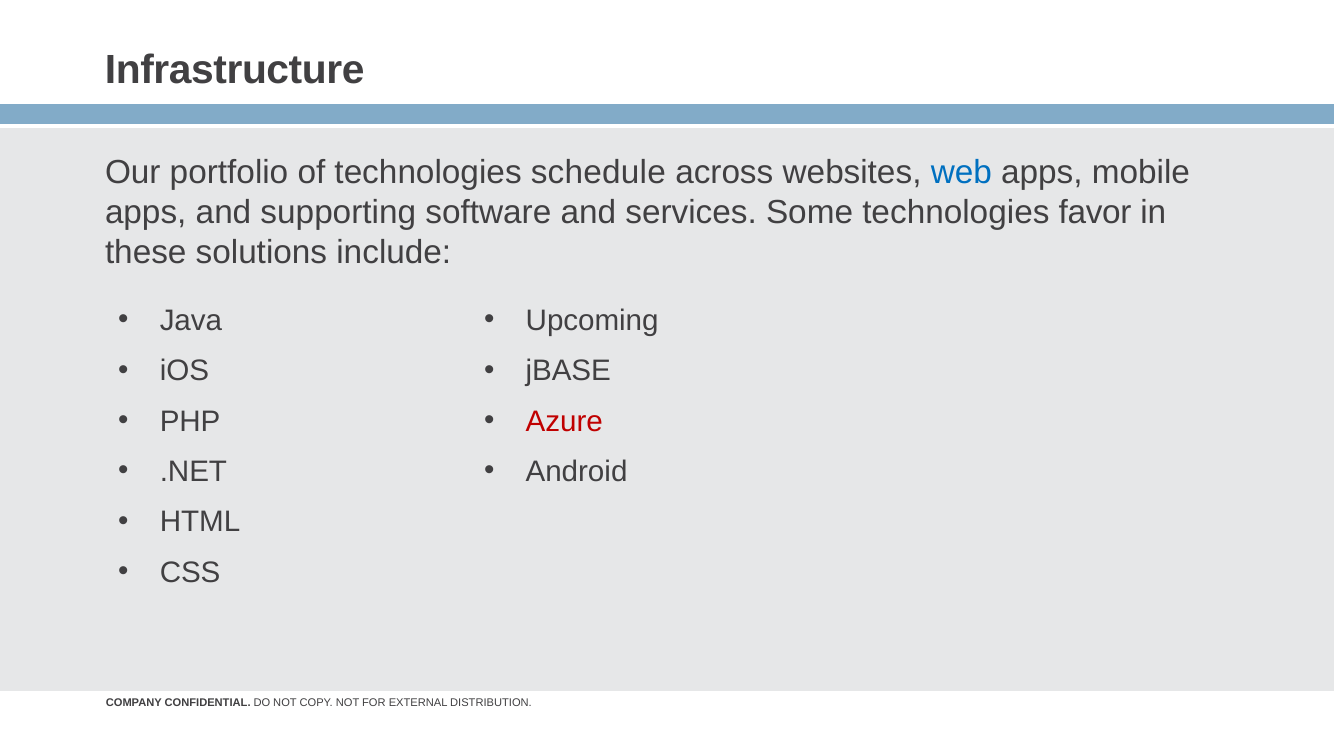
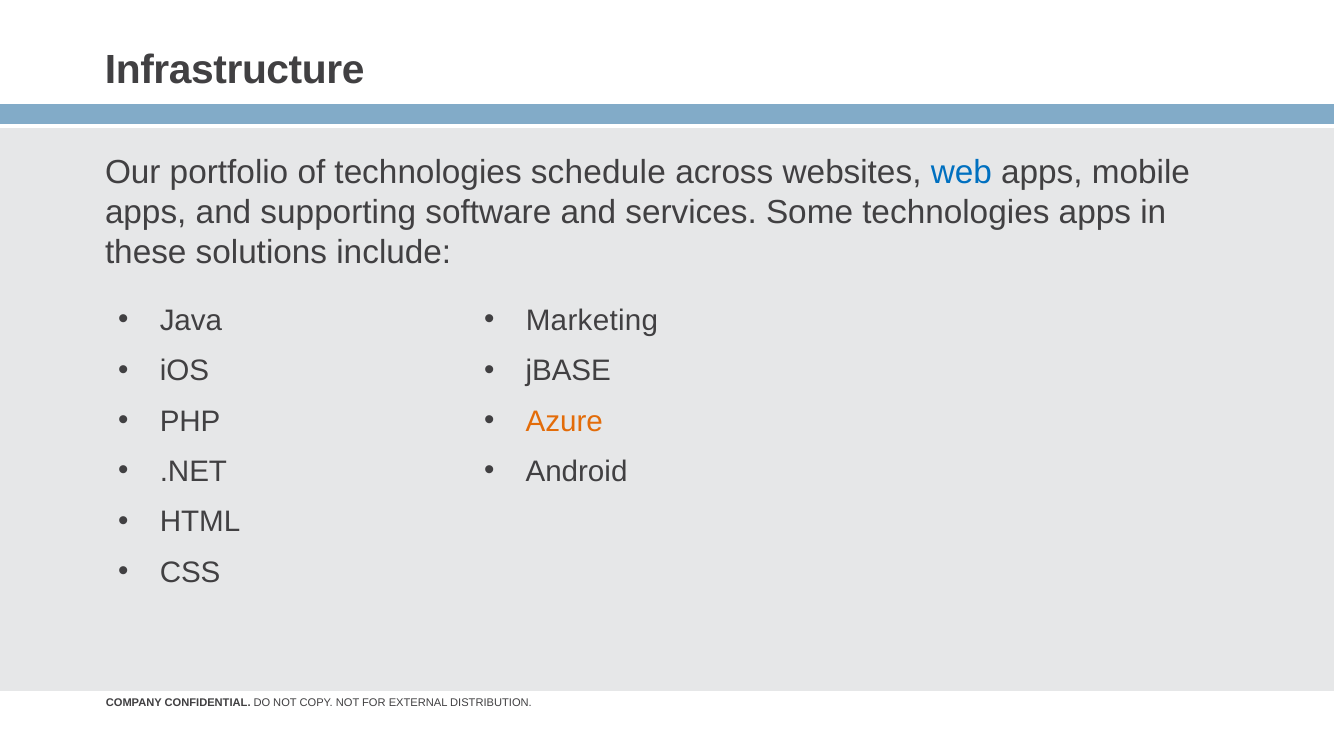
technologies favor: favor -> apps (1095, 213)
Upcoming: Upcoming -> Marketing (592, 321)
Azure colour: red -> orange (564, 422)
